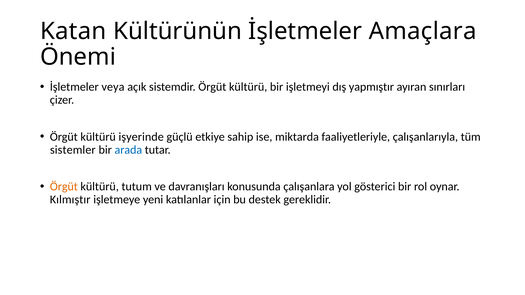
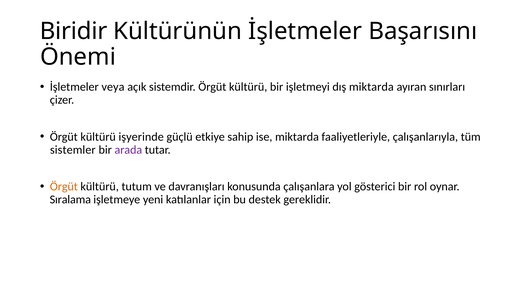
Katan: Katan -> Biridir (74, 31)
Amaçlara: Amaçlara -> Başarısını (423, 31)
dış yapmıştır: yapmıştır -> miktarda (371, 87)
arada colour: blue -> purple (128, 150)
Kılmıştır: Kılmıştır -> Sıralama (70, 200)
